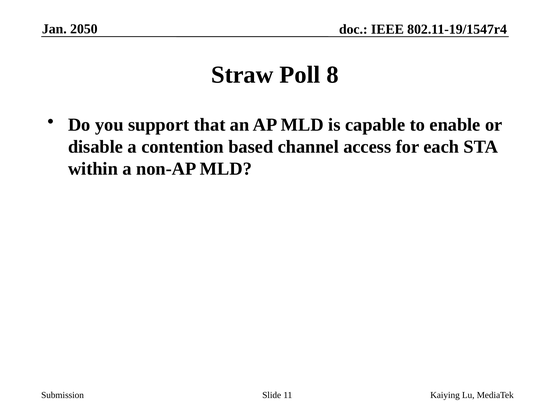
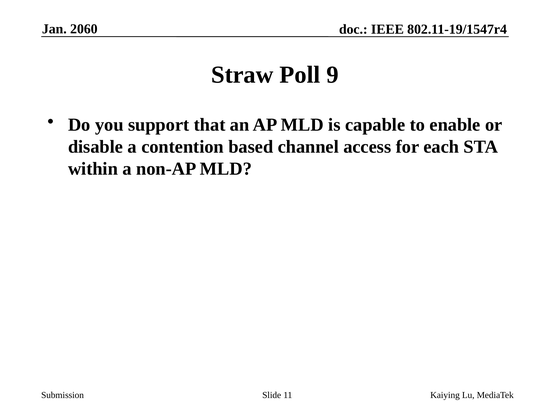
2050: 2050 -> 2060 (84, 29)
8: 8 -> 9 (333, 75)
